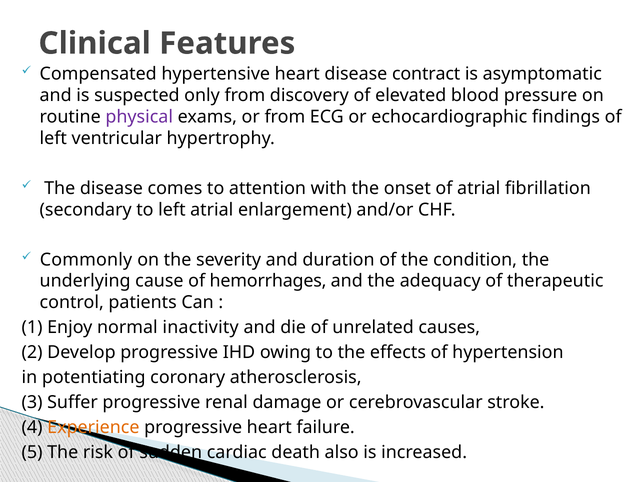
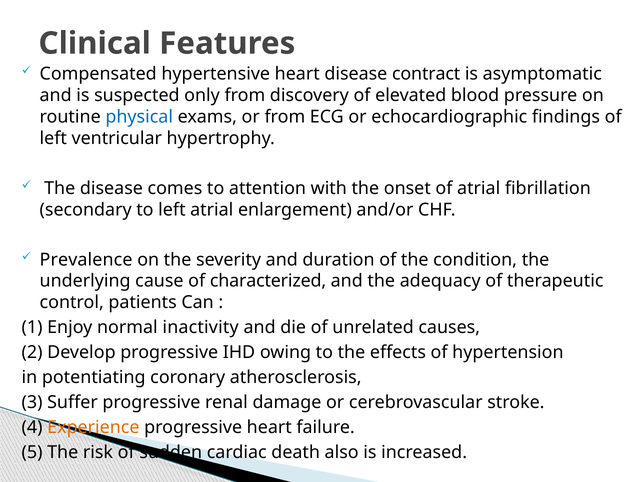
physical colour: purple -> blue (139, 117)
Commonly: Commonly -> Prevalence (86, 260)
hemorrhages: hemorrhages -> characterized (268, 281)
